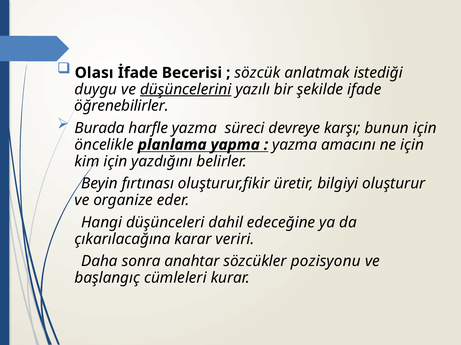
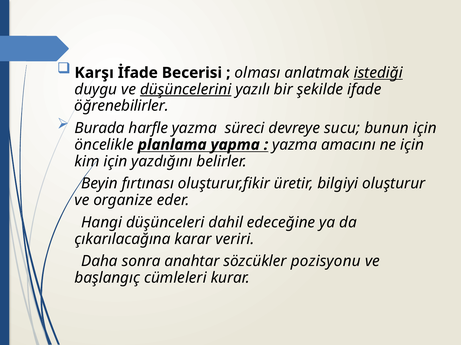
Olası: Olası -> Karşı (94, 73)
sözcük: sözcük -> olması (258, 73)
istediği underline: none -> present (378, 73)
karşı: karşı -> sucu (342, 128)
